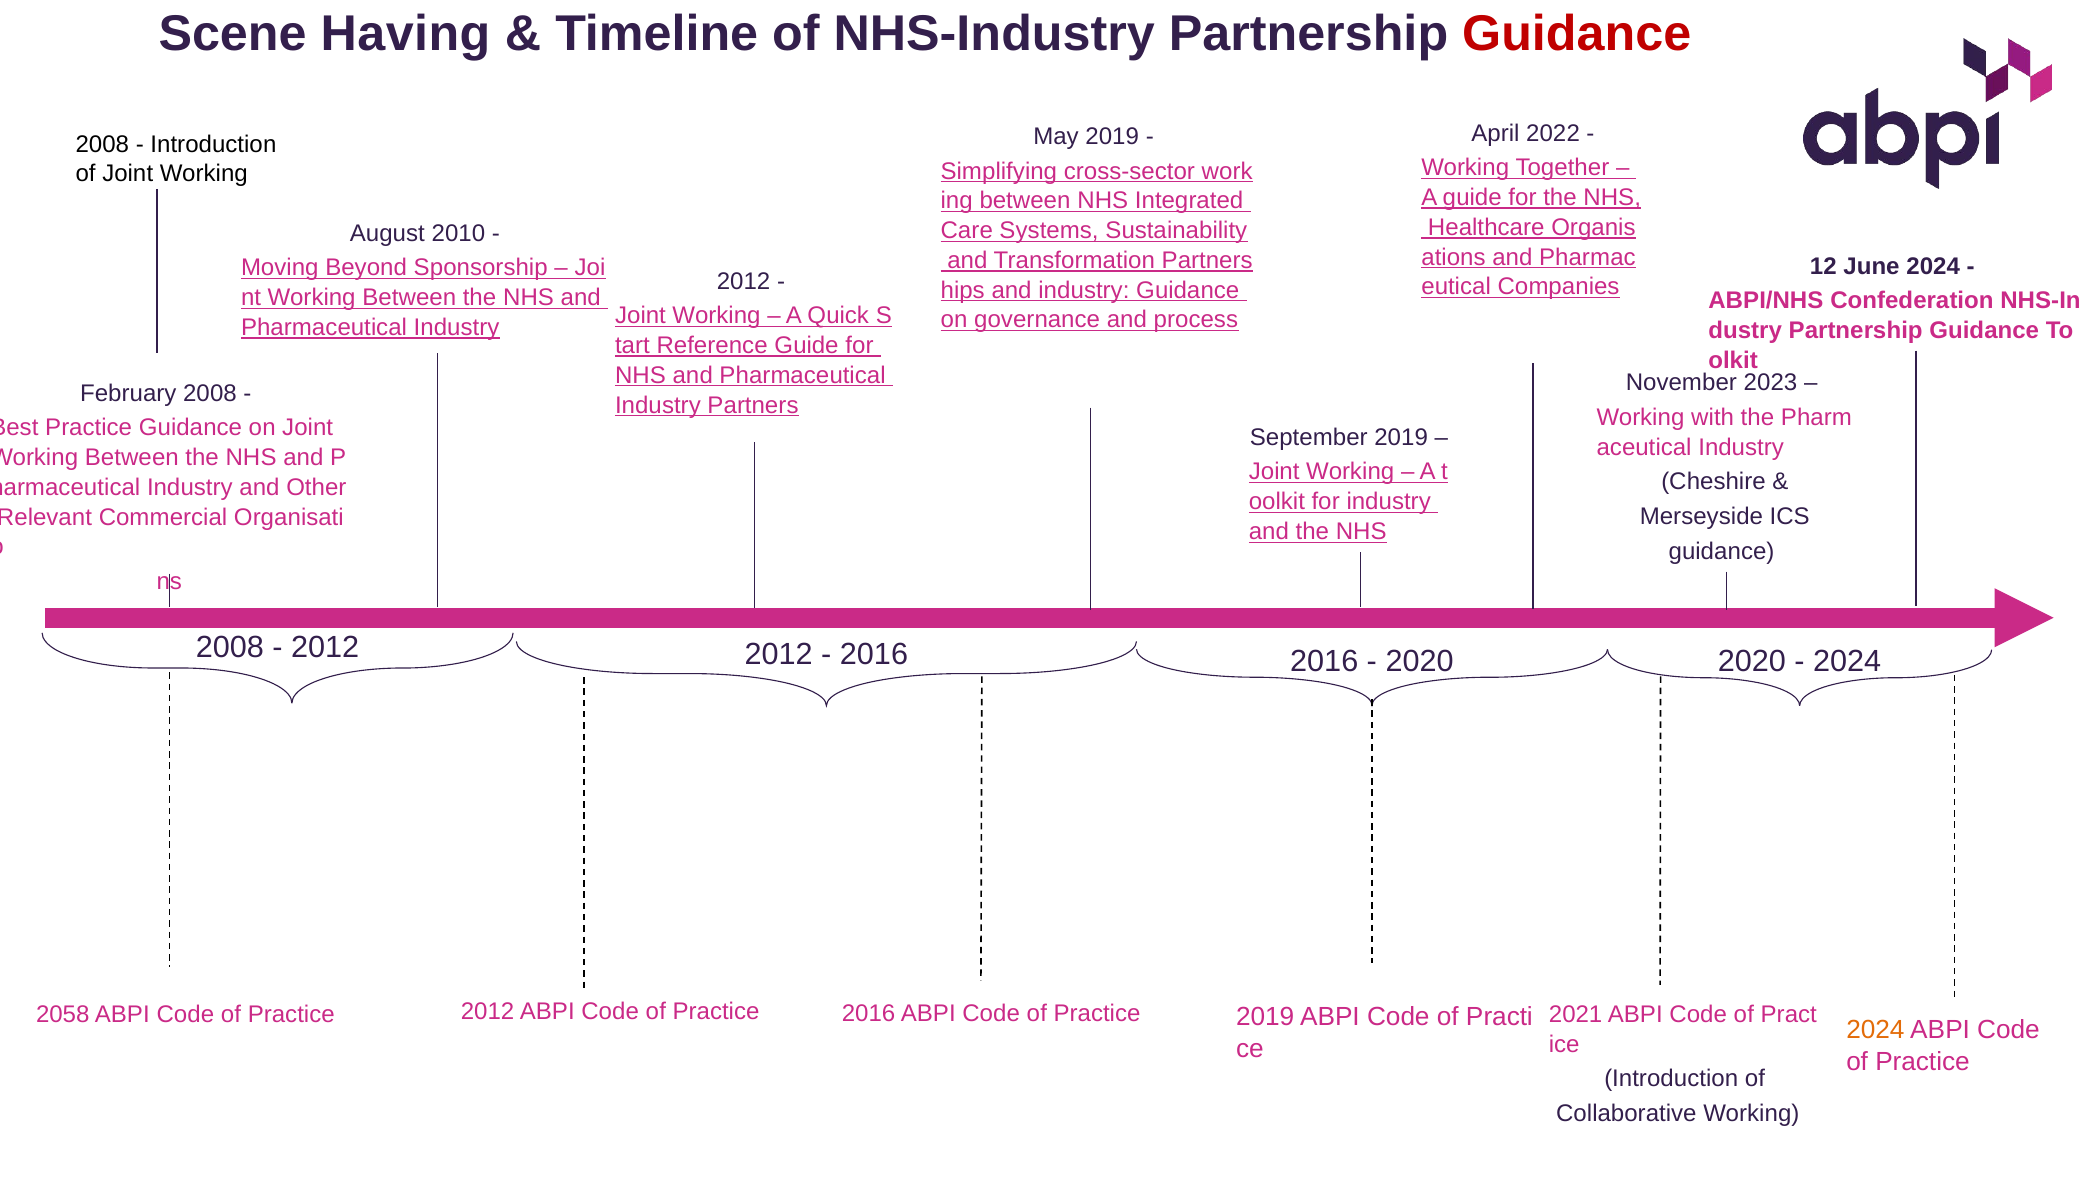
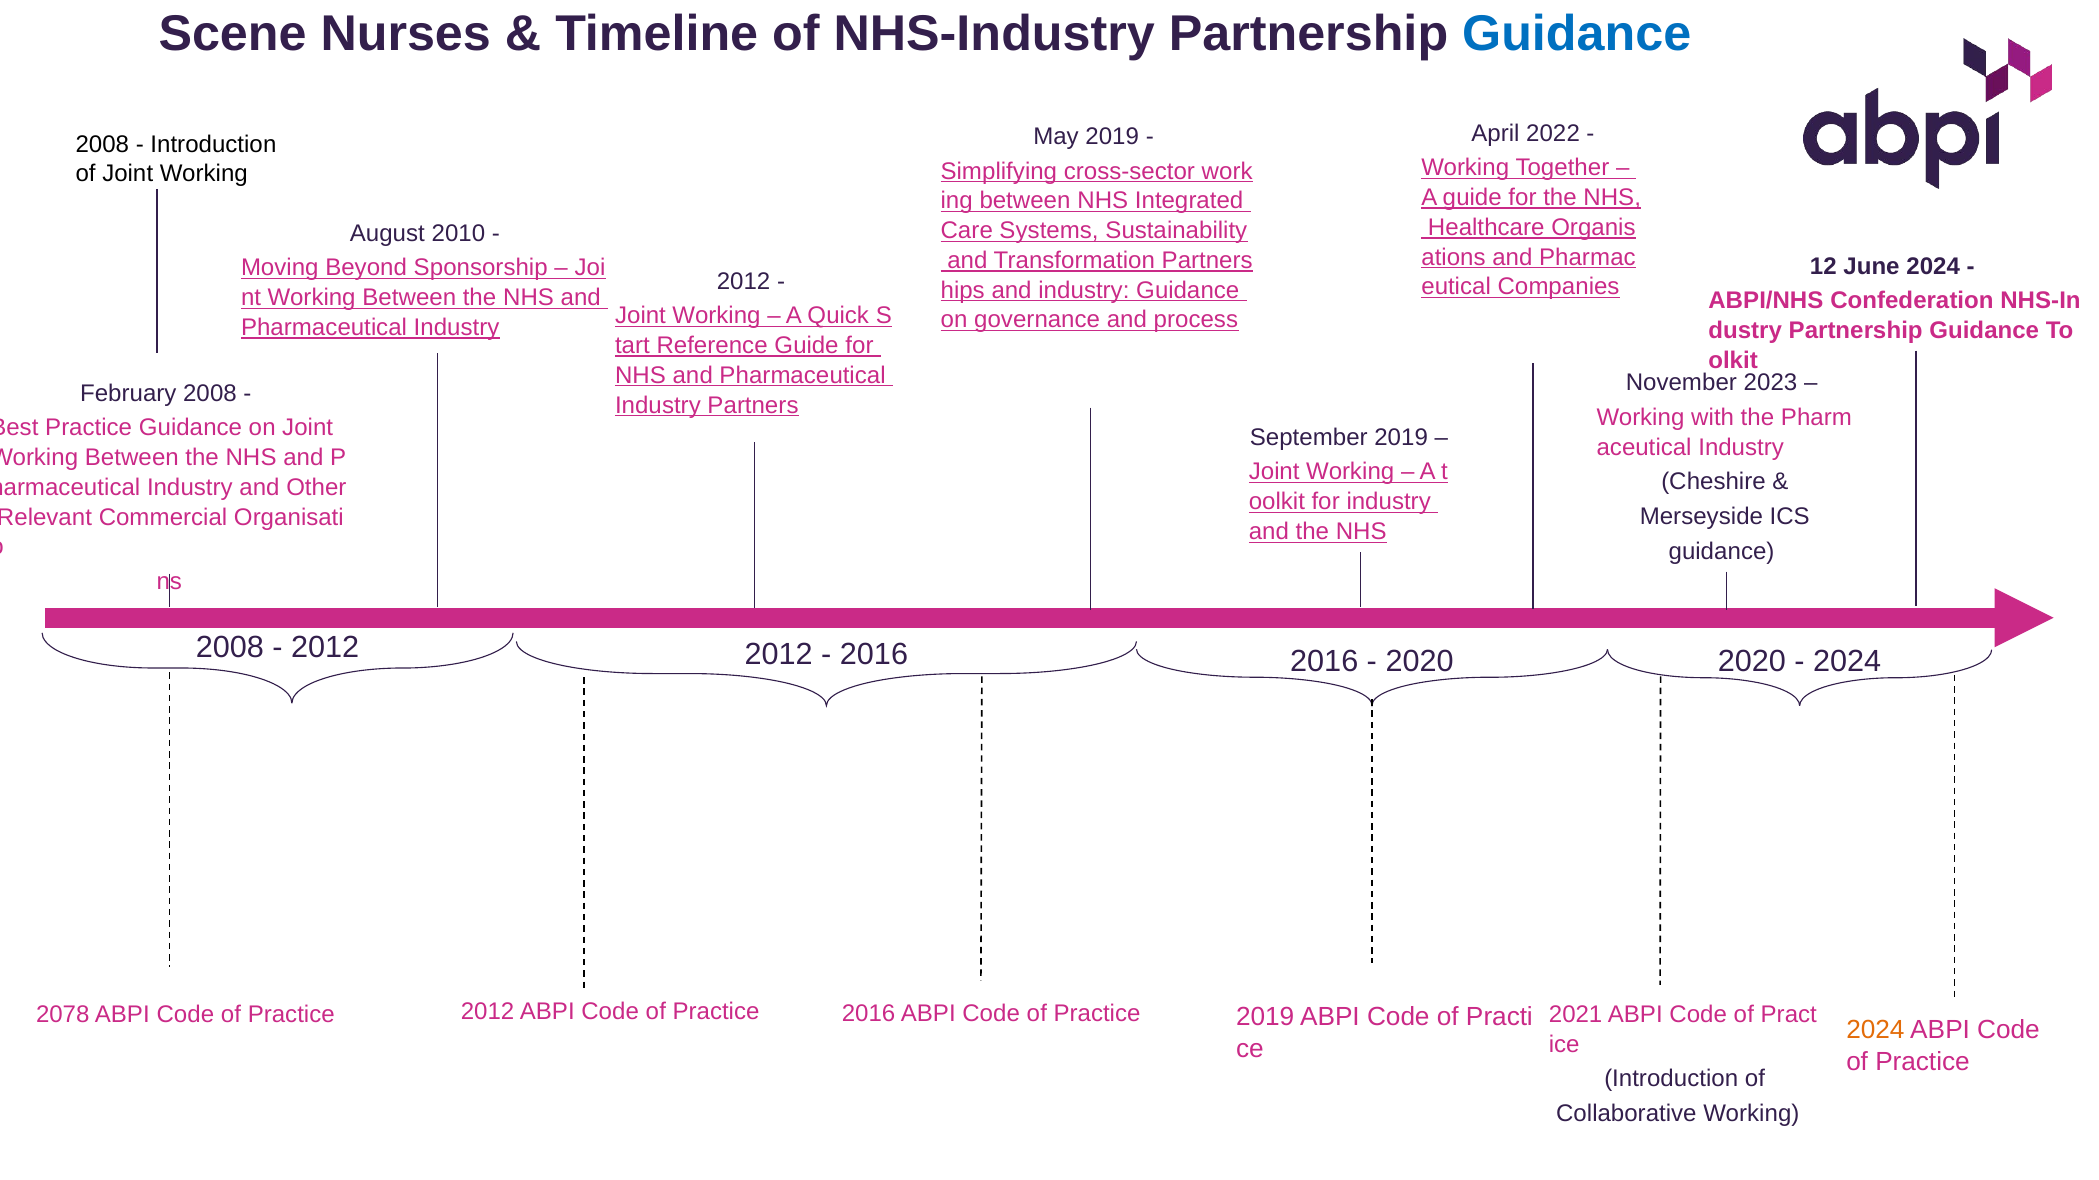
Having: Having -> Nurses (406, 34)
Guidance colour: red -> blue (1577, 34)
2058: 2058 -> 2078 (63, 1015)
